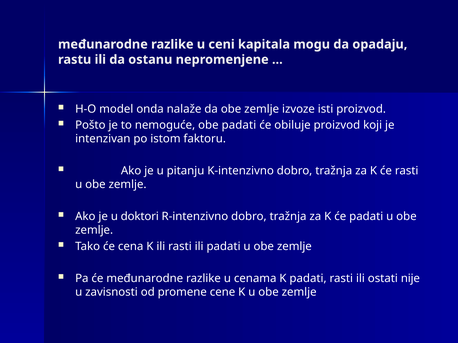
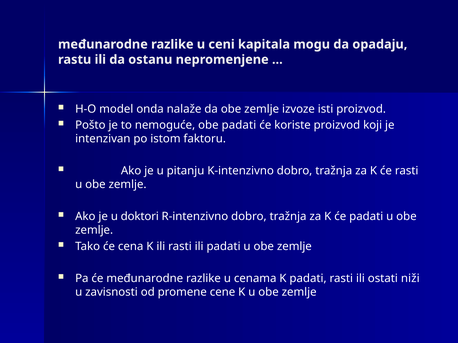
obiluje: obiluje -> koriste (293, 125)
nije: nije -> niži (410, 279)
